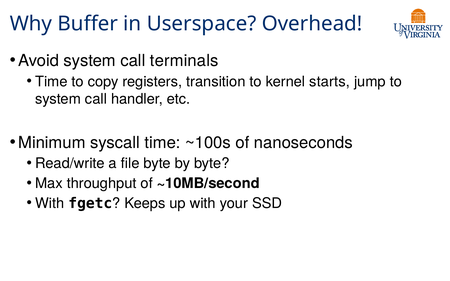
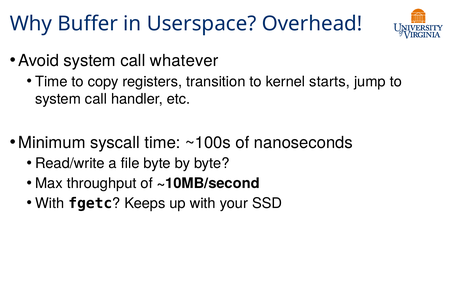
terminals: terminals -> whatever (184, 61)
